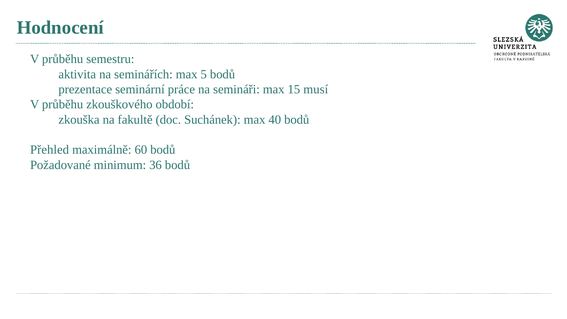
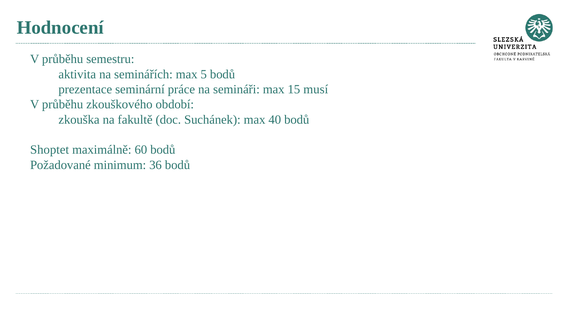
Přehled: Přehled -> Shoptet (50, 150)
